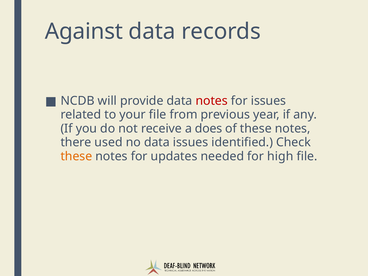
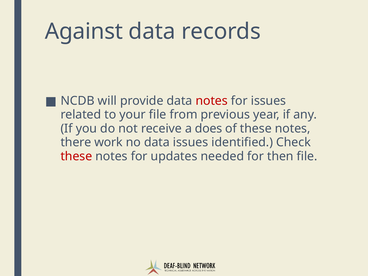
used: used -> work (109, 142)
these colour: orange -> red (76, 156)
high: high -> then (280, 156)
